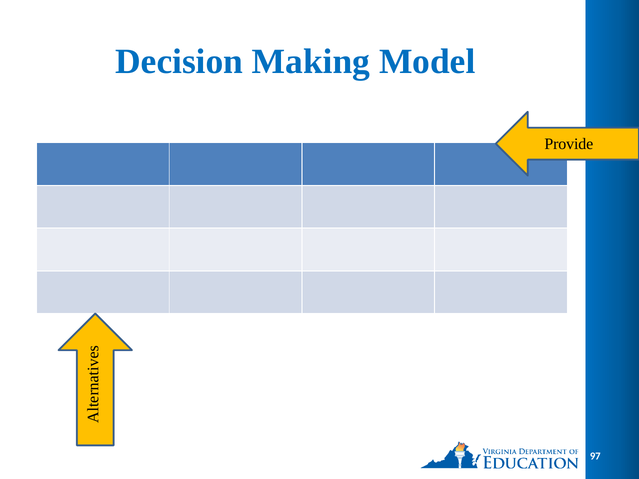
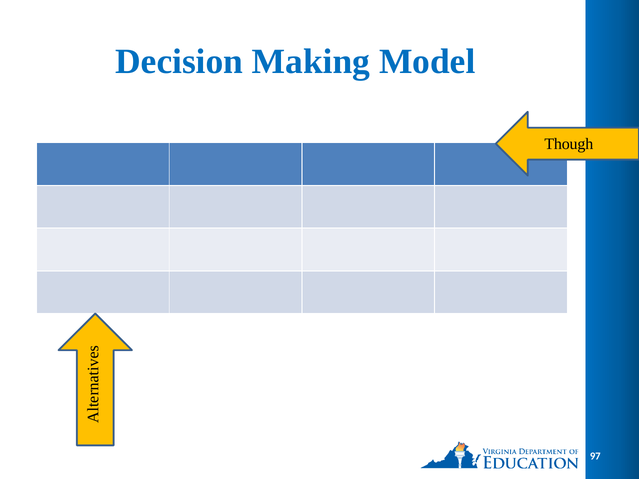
Provide: Provide -> Though (569, 144)
